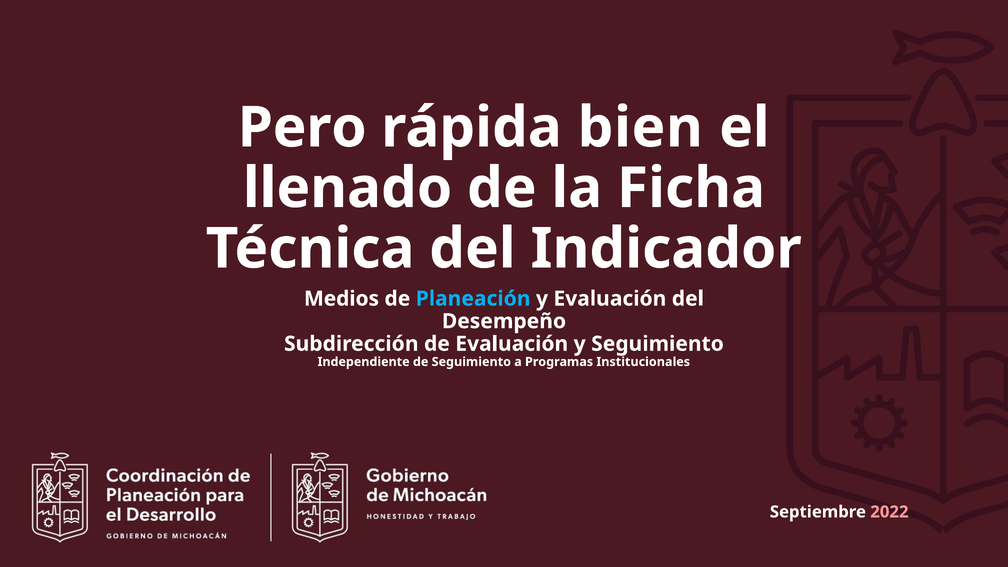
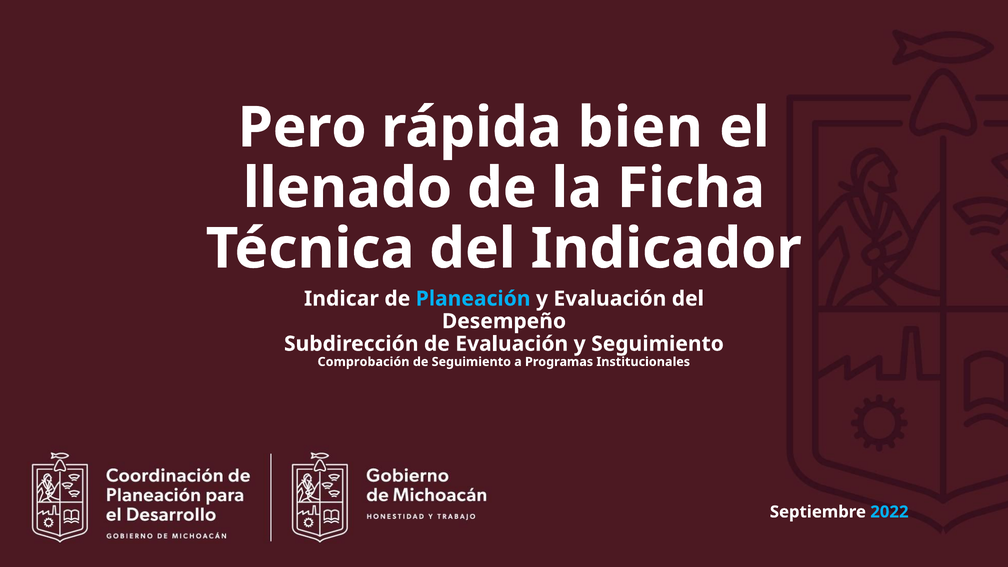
Medios: Medios -> Indicar (341, 299)
Independiente: Independiente -> Comprobación (364, 362)
2022 colour: pink -> light blue (889, 512)
